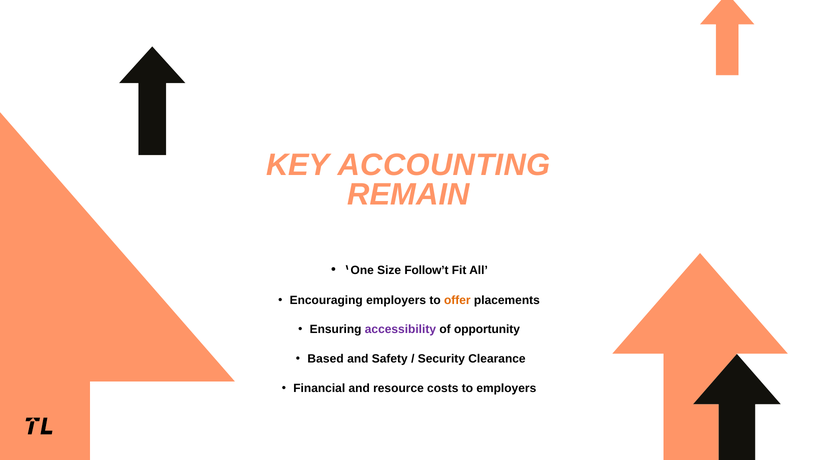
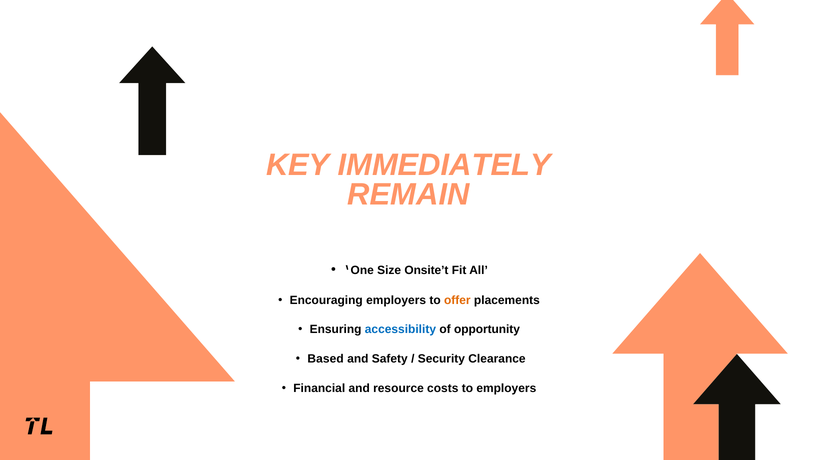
ACCOUNTING: ACCOUNTING -> IMMEDIATELY (444, 165)
Follow’t: Follow’t -> Onsite’t (426, 270)
accessibility colour: purple -> blue (400, 329)
